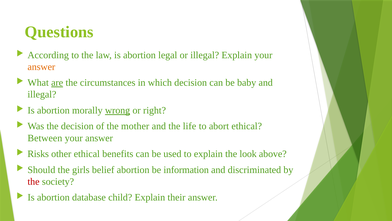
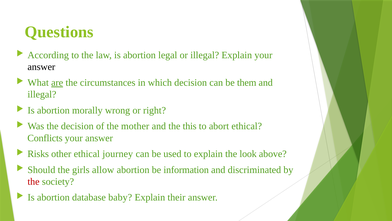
answer colour: orange -> black (41, 67)
baby: baby -> them (247, 82)
wrong underline: present -> none (118, 110)
life: life -> this (190, 126)
Between: Between -> Conflicts (45, 138)
benefits: benefits -> journey (118, 154)
belief: belief -> allow (103, 169)
child: child -> baby (120, 197)
